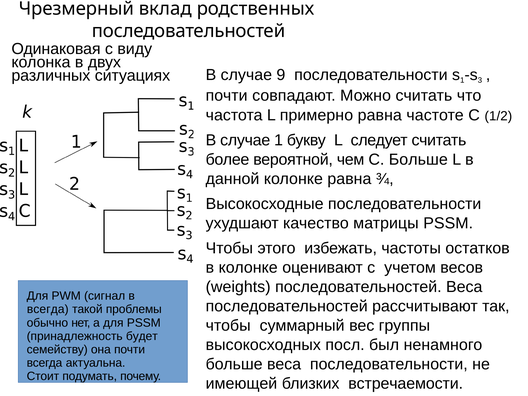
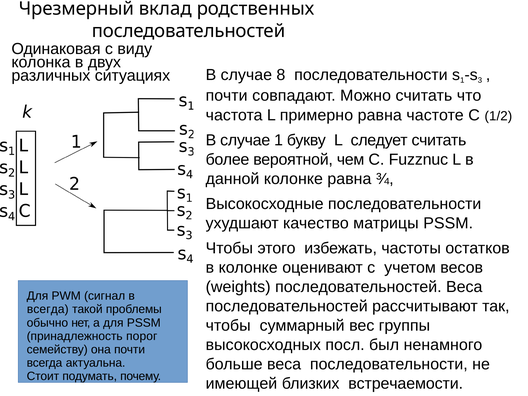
9: 9 -> 8 (281, 75)
C Больше: Больше -> Fuzznuc (418, 159)
будет: будет -> порог (142, 336)
